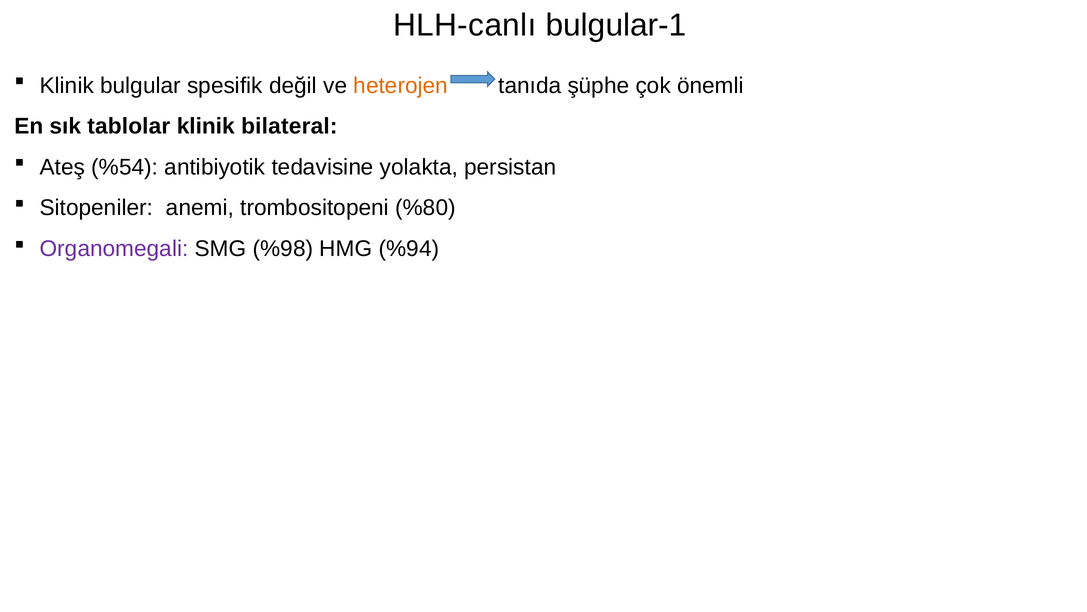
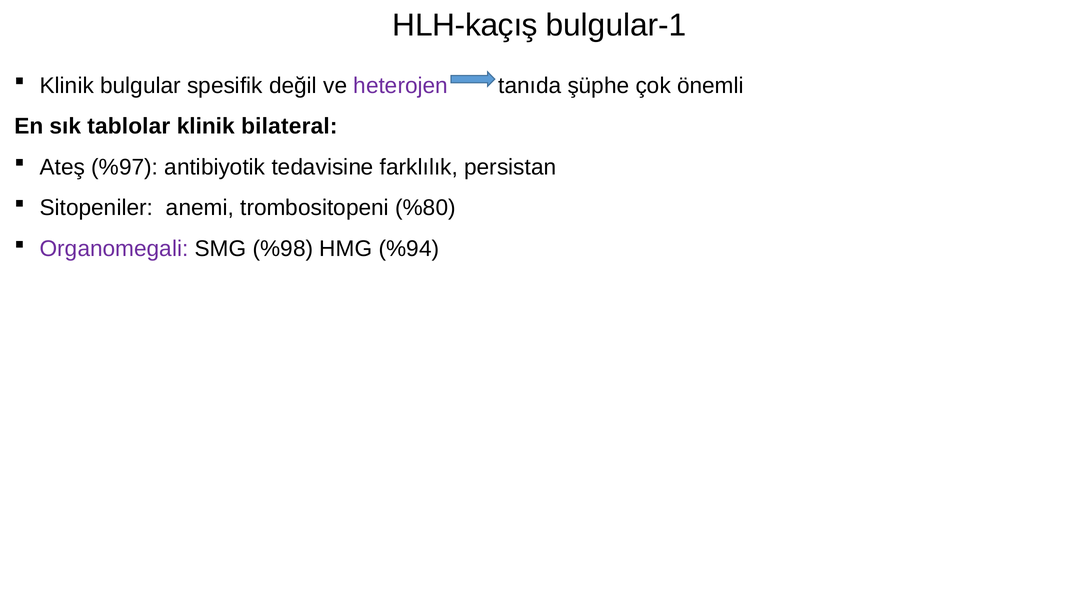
HLH-canlı: HLH-canlı -> HLH-kaçış (465, 25)
heterojen colour: orange -> purple (401, 85)
%54: %54 -> %97 (125, 167)
yolakta: yolakta -> farklılık (419, 167)
